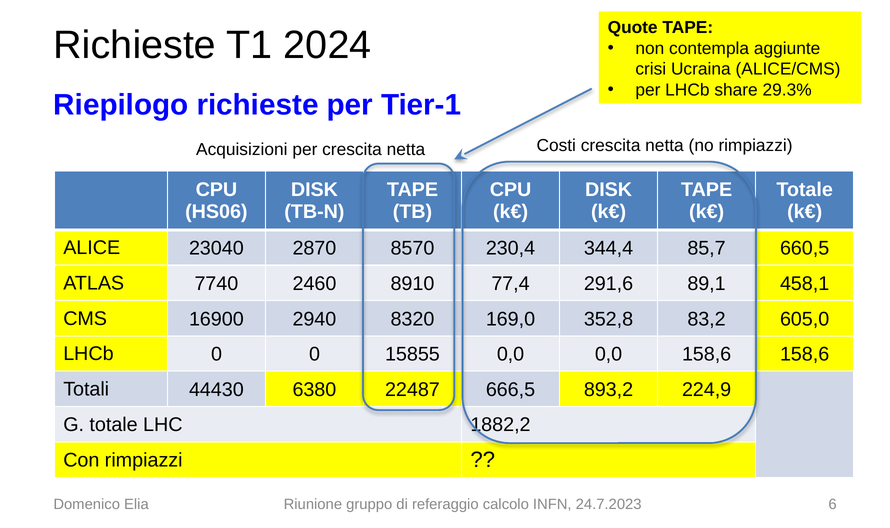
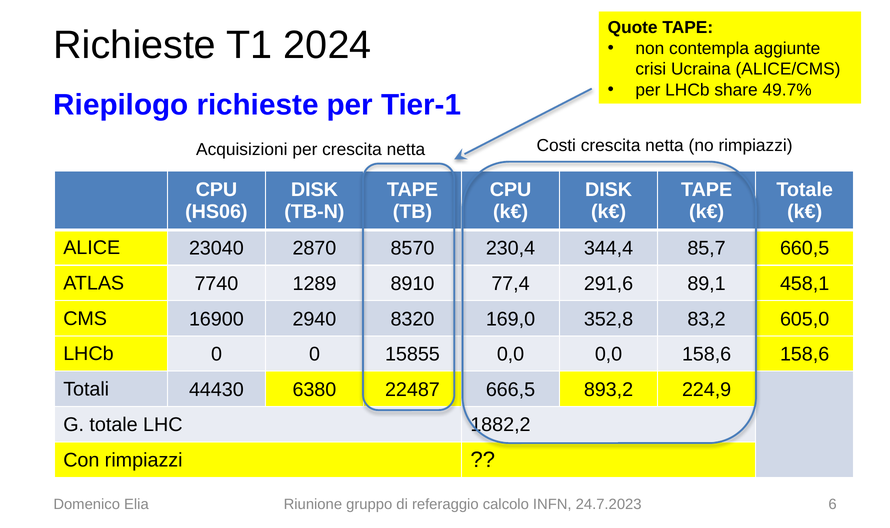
29.3%: 29.3% -> 49.7% (787, 90)
2460: 2460 -> 1289 (314, 284)
